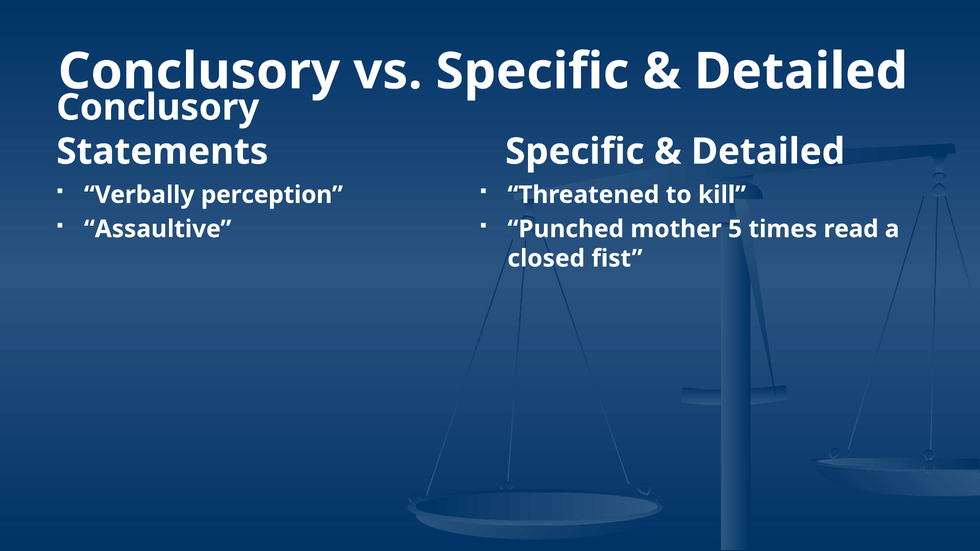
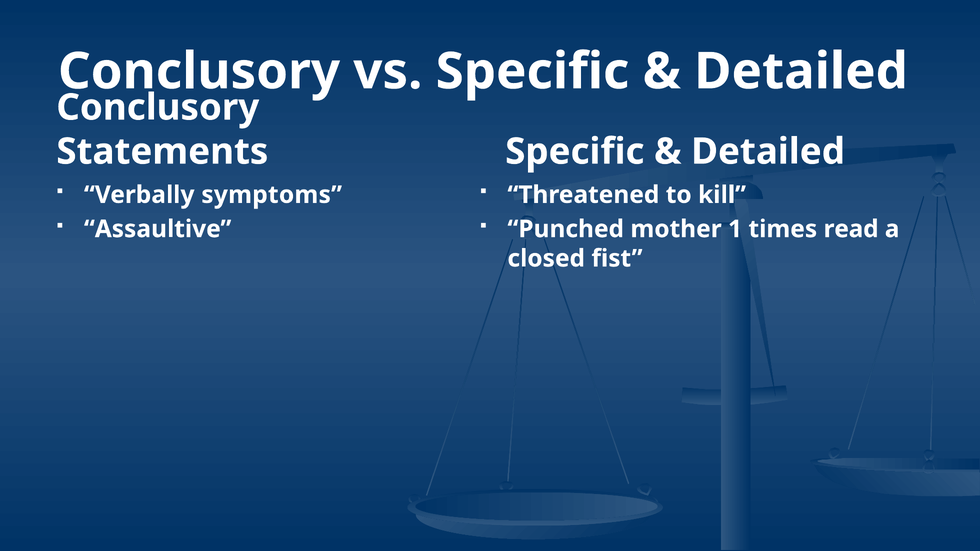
perception: perception -> symptoms (272, 195)
5: 5 -> 1 (735, 229)
